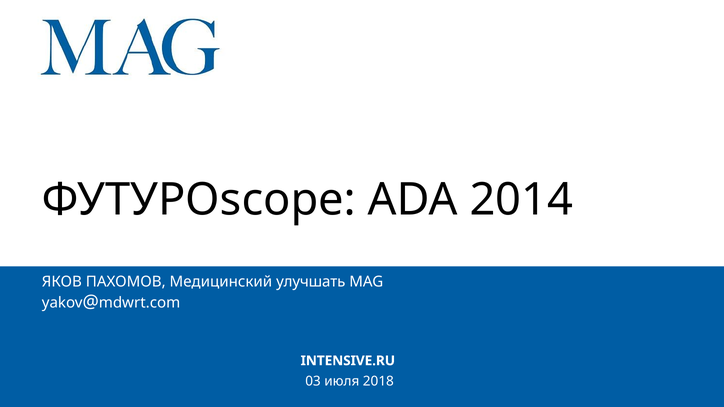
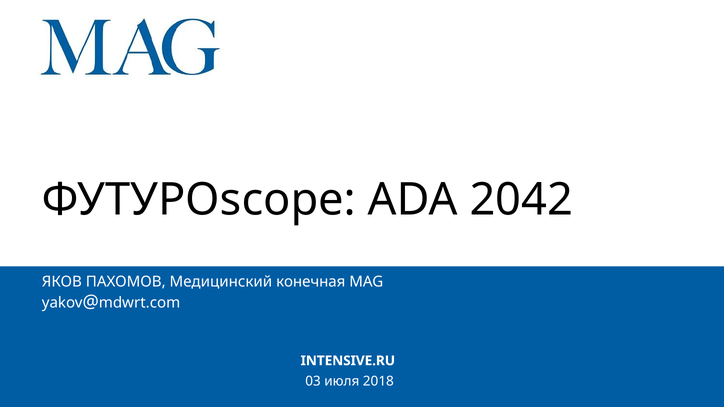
2014: 2014 -> 2042 (521, 200)
улучшать: улучшать -> конечная (311, 282)
